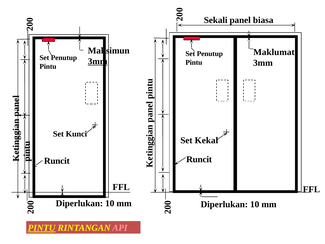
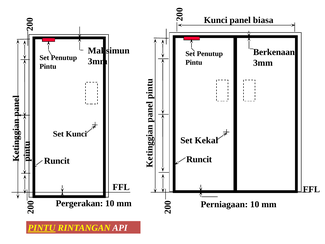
Sekali: Sekali -> Kunci (216, 20)
Maklumat: Maklumat -> Berkenaan (274, 52)
3mm underline: present -> none (98, 61)
Diperlukan: Diperlukan -> Pergerakan (79, 203)
Diperlukan: Diperlukan -> Perniagaan (224, 204)
API colour: pink -> white (120, 228)
